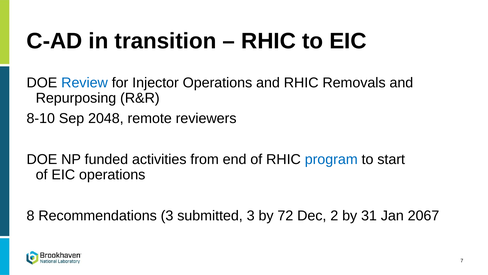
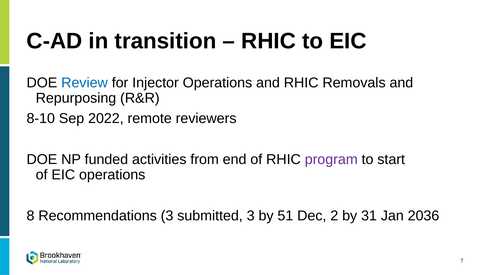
2048: 2048 -> 2022 (106, 118)
program colour: blue -> purple (331, 159)
72: 72 -> 51 (285, 215)
2067: 2067 -> 2036 (424, 215)
